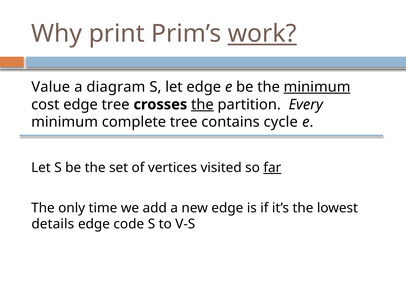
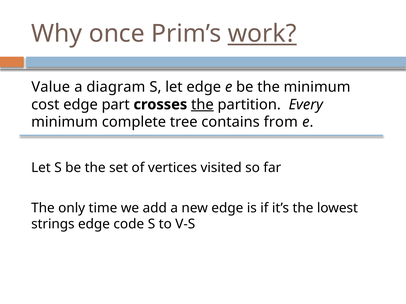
print: print -> once (117, 34)
minimum underline: present -> none (317, 87)
edge tree: tree -> part (116, 105)
cycle: cycle -> from (281, 122)
far underline: present -> none (272, 168)
details: details -> strings (53, 225)
